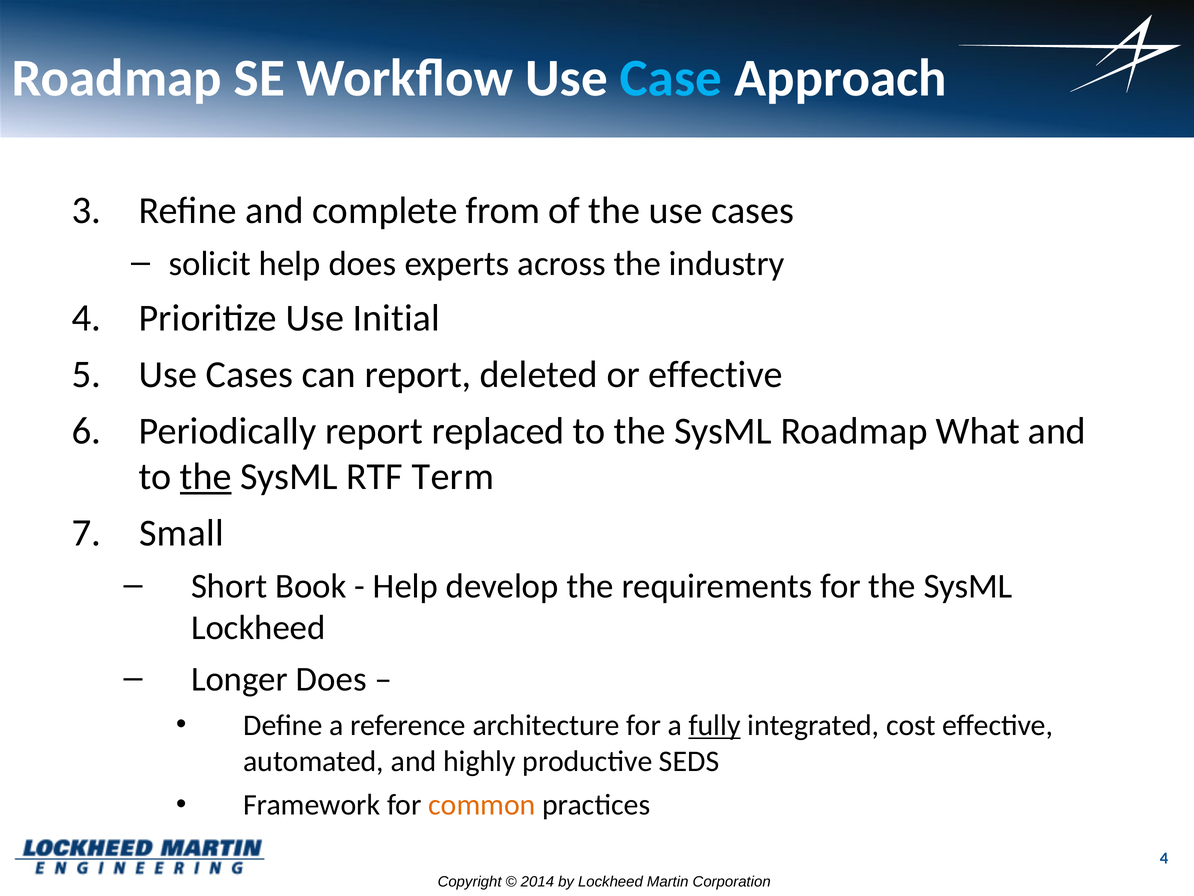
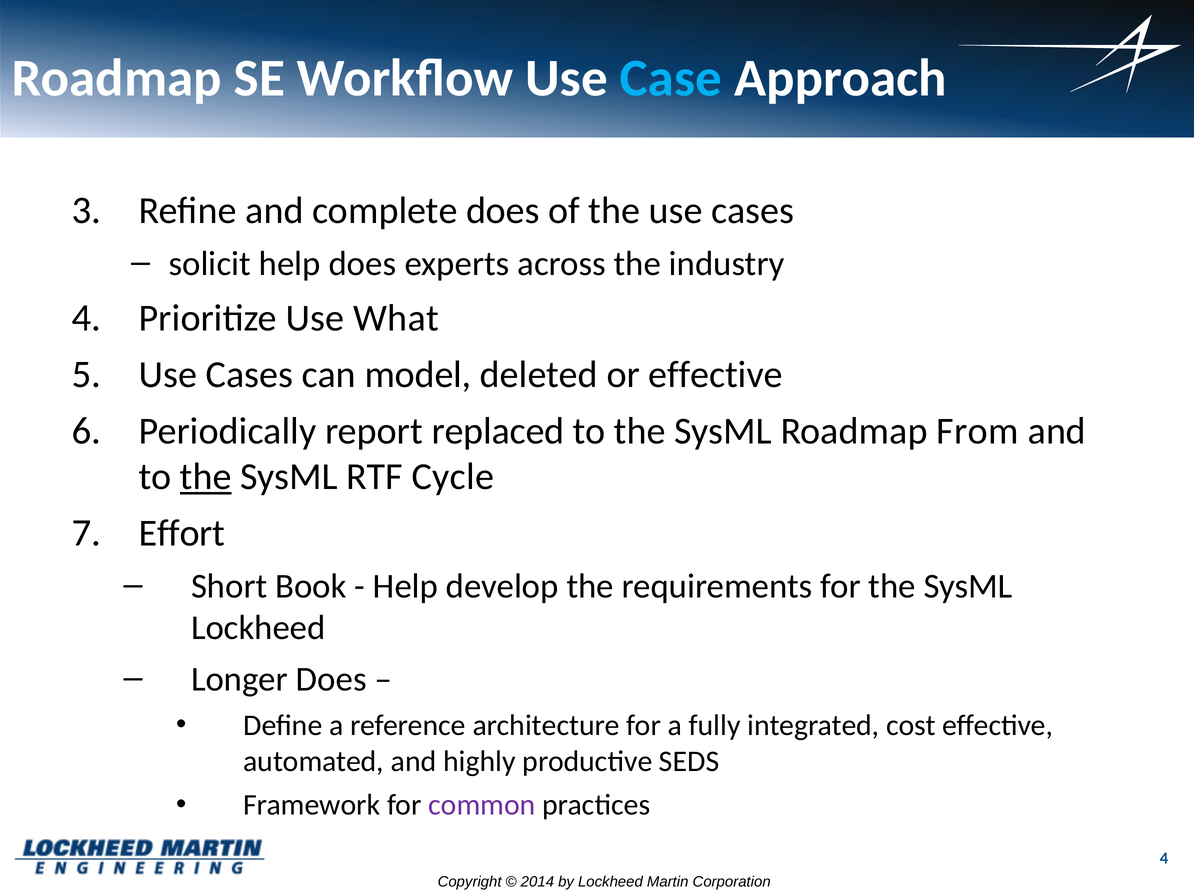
complete from: from -> does (503, 211)
Initial: Initial -> What (396, 318)
can report: report -> model (418, 374)
What: What -> From (977, 431)
Term: Term -> Cycle (453, 477)
Small: Small -> Effort (182, 533)
fully underline: present -> none (715, 725)
common colour: orange -> purple (482, 805)
